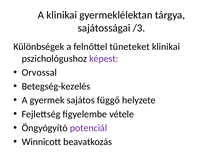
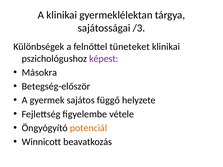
Orvossal: Orvossal -> Másokra (39, 73)
Betegség-kezelés: Betegség-kezelés -> Betegség-először (56, 86)
potenciál colour: purple -> orange (89, 128)
